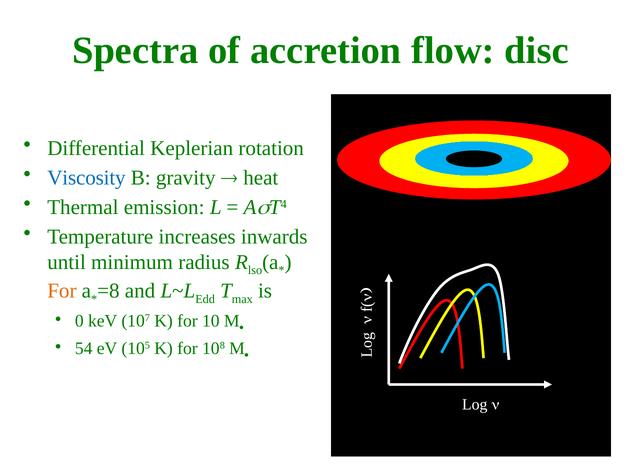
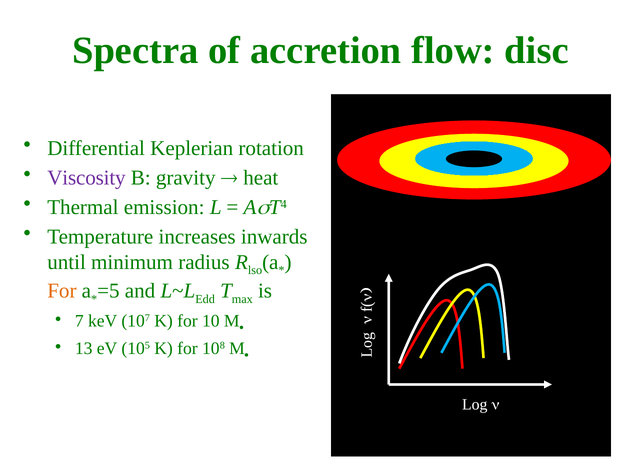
Viscosity colour: blue -> purple (86, 178)
=8: =8 -> =5 (108, 291)
0: 0 -> 7 (79, 321)
54: 54 -> 13 (84, 348)
